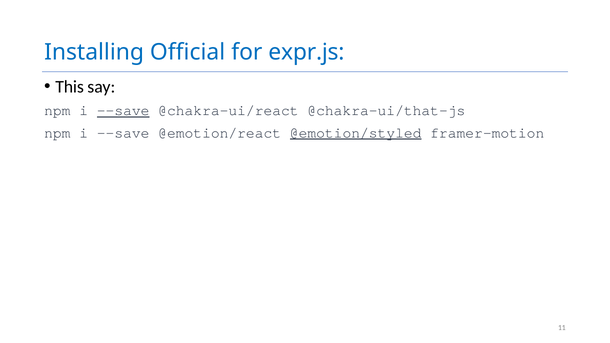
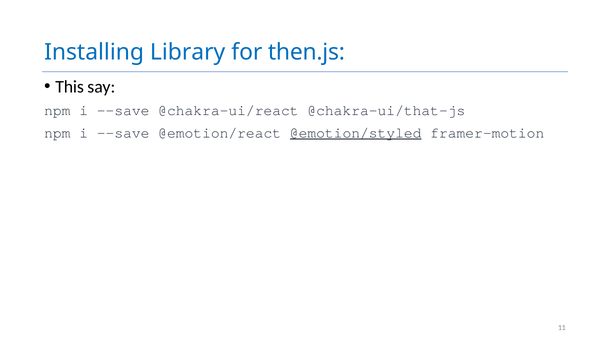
Official: Official -> Library (188, 52)
expr.js: expr.js -> then.js (306, 52)
-–save underline: present -> none (123, 111)
